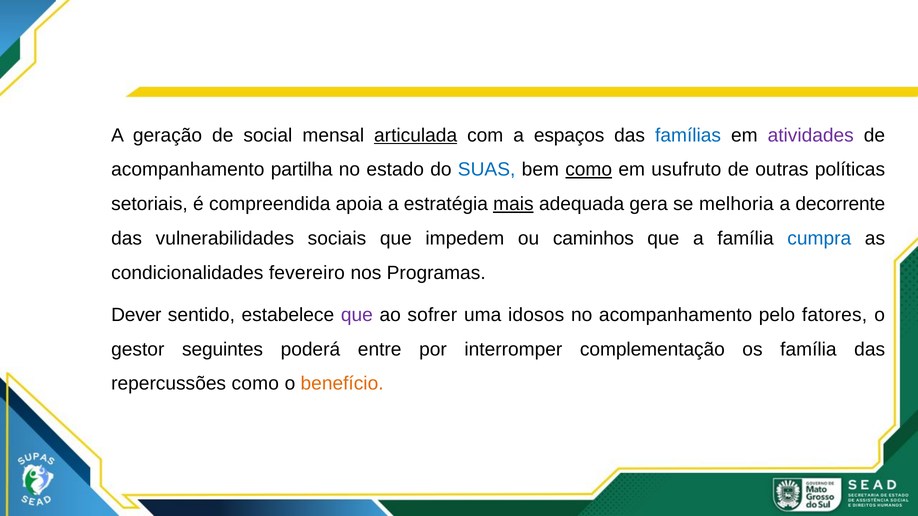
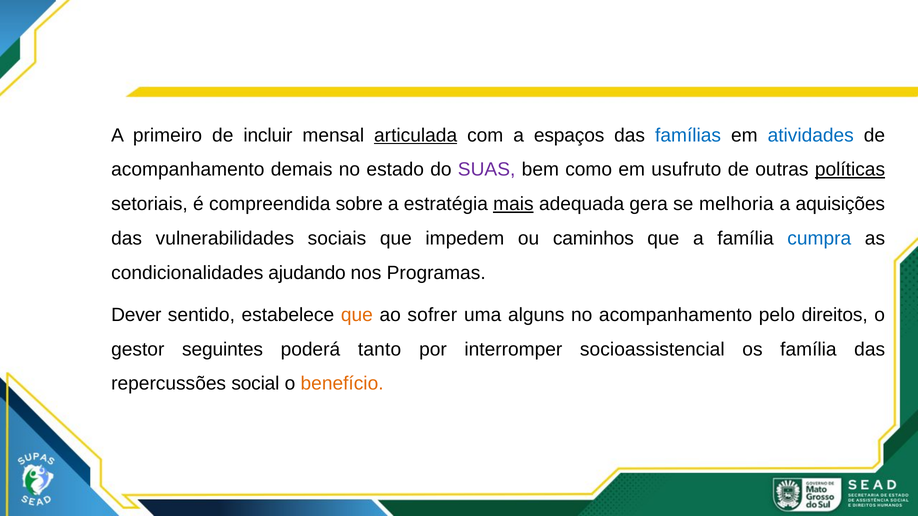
geração: geração -> primeiro (168, 135)
social: social -> incluir (268, 135)
atividades colour: purple -> blue (811, 135)
partilha: partilha -> demais (302, 170)
SUAS colour: blue -> purple (487, 170)
como underline: present -> none (589, 170)
políticas underline: none -> present (850, 170)
apoia: apoia -> sobre (359, 204)
decorrente: decorrente -> aquisições (840, 204)
fevereiro: fevereiro -> ajudando (307, 273)
que colour: purple -> orange (357, 315)
idosos: idosos -> alguns (536, 315)
fatores: fatores -> direitos (835, 315)
entre: entre -> tanto (380, 349)
complementação: complementação -> socioassistencial (652, 349)
repercussões como: como -> social (255, 384)
